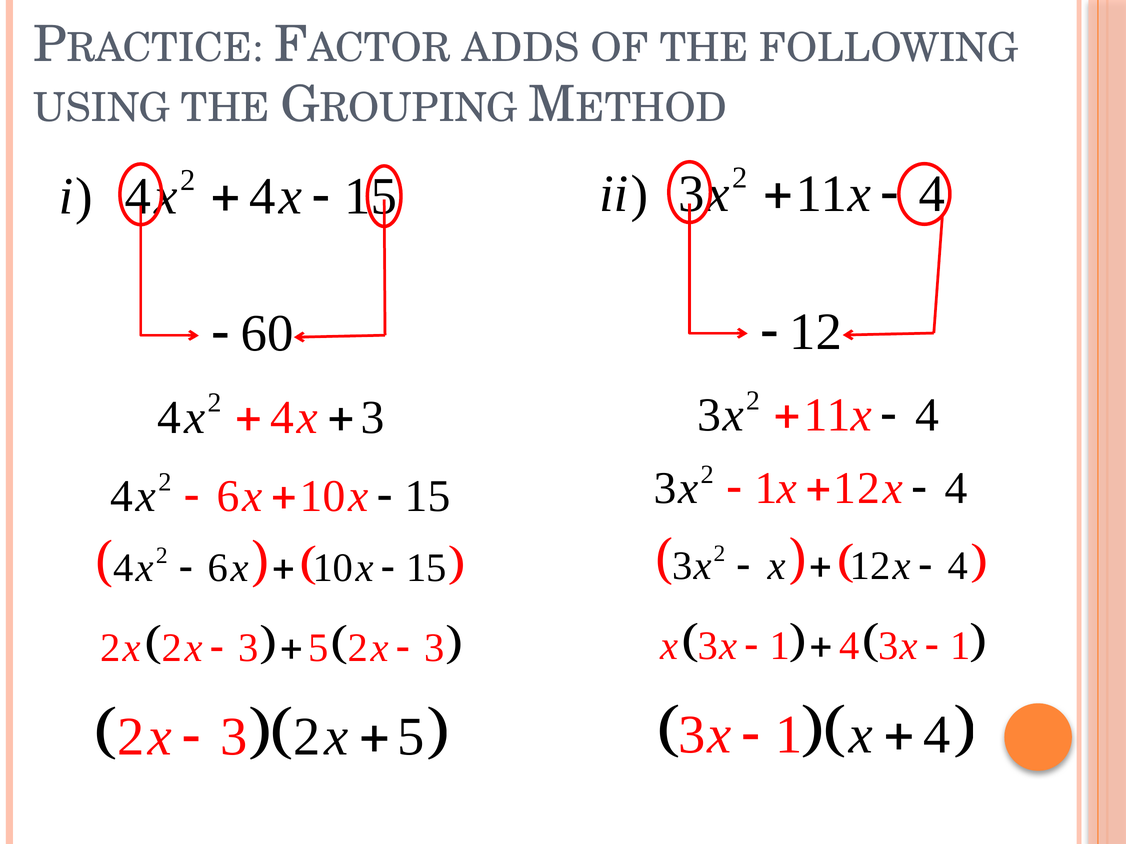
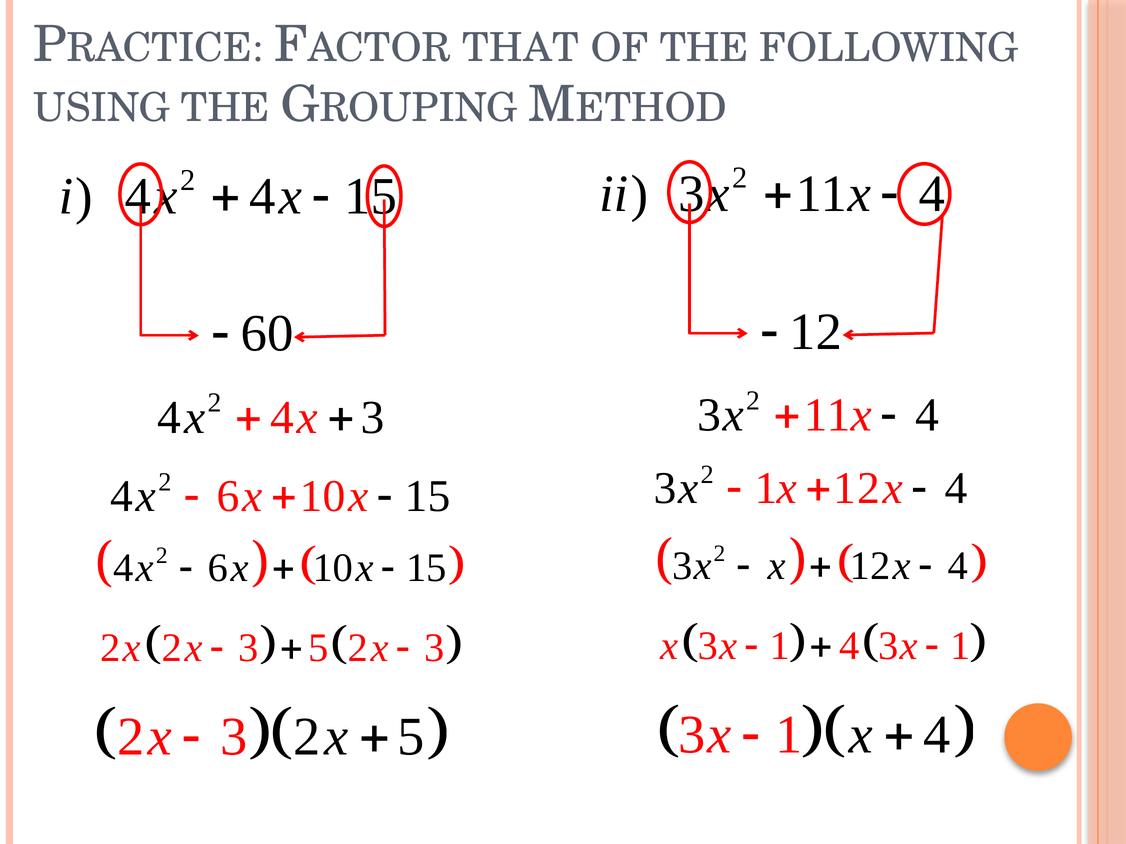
ADDS: ADDS -> THAT (521, 48)
